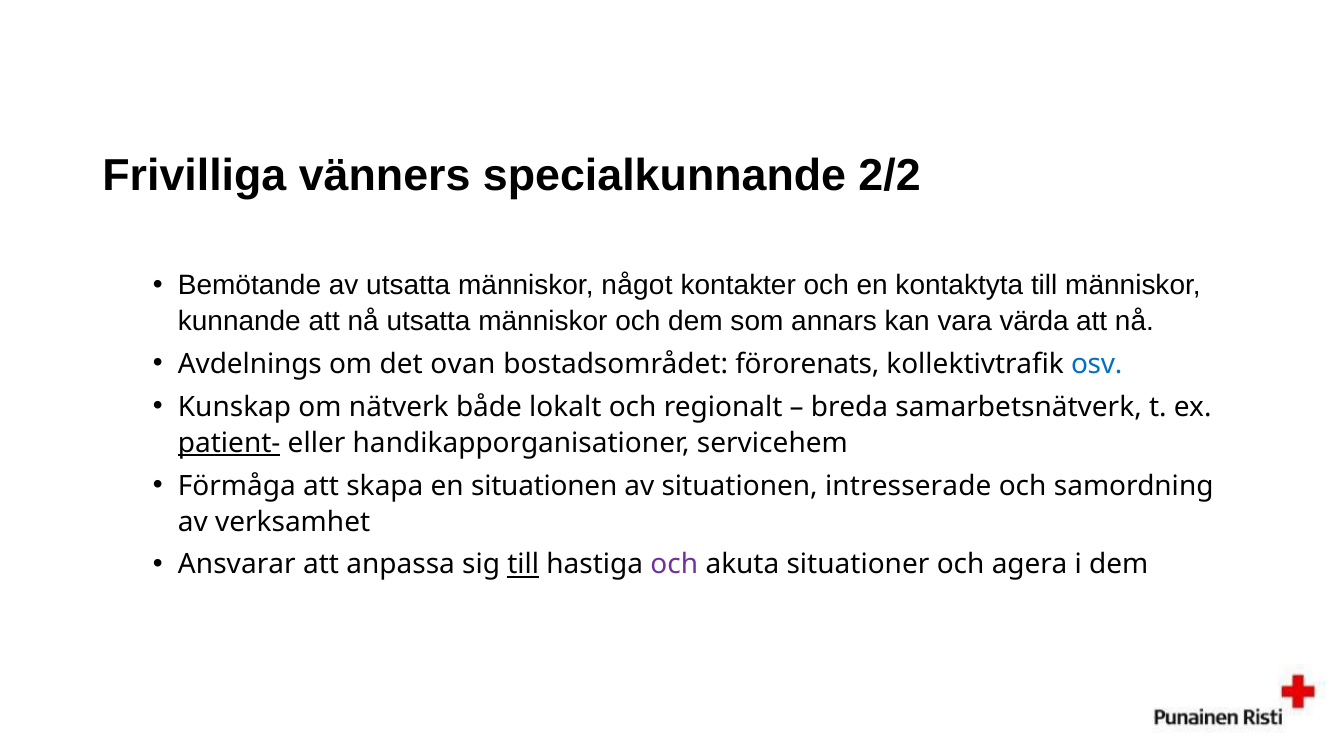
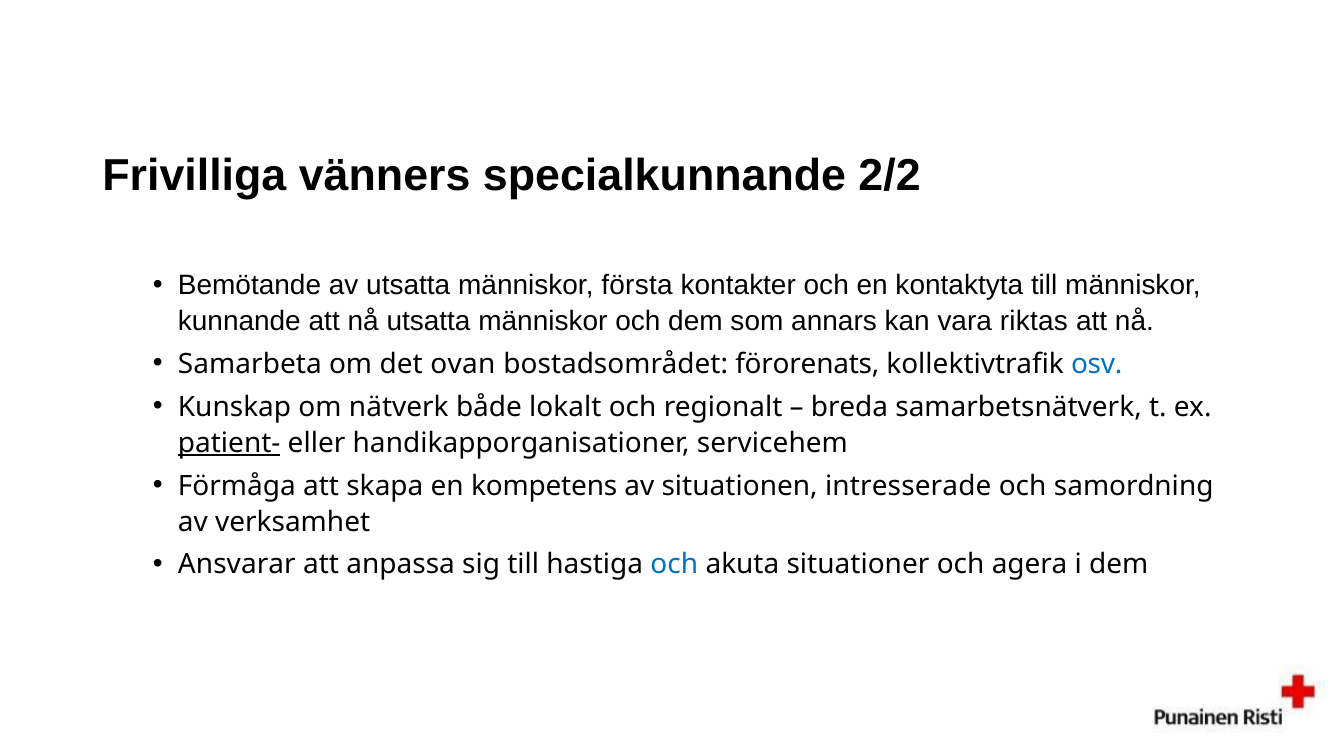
något: något -> första (637, 286)
värda: värda -> riktas (1034, 322)
Avdelnings: Avdelnings -> Samarbeta (250, 364)
en situationen: situationen -> kompetens (544, 486)
till underline: present -> none (523, 565)
och colour: purple -> blue (674, 565)
